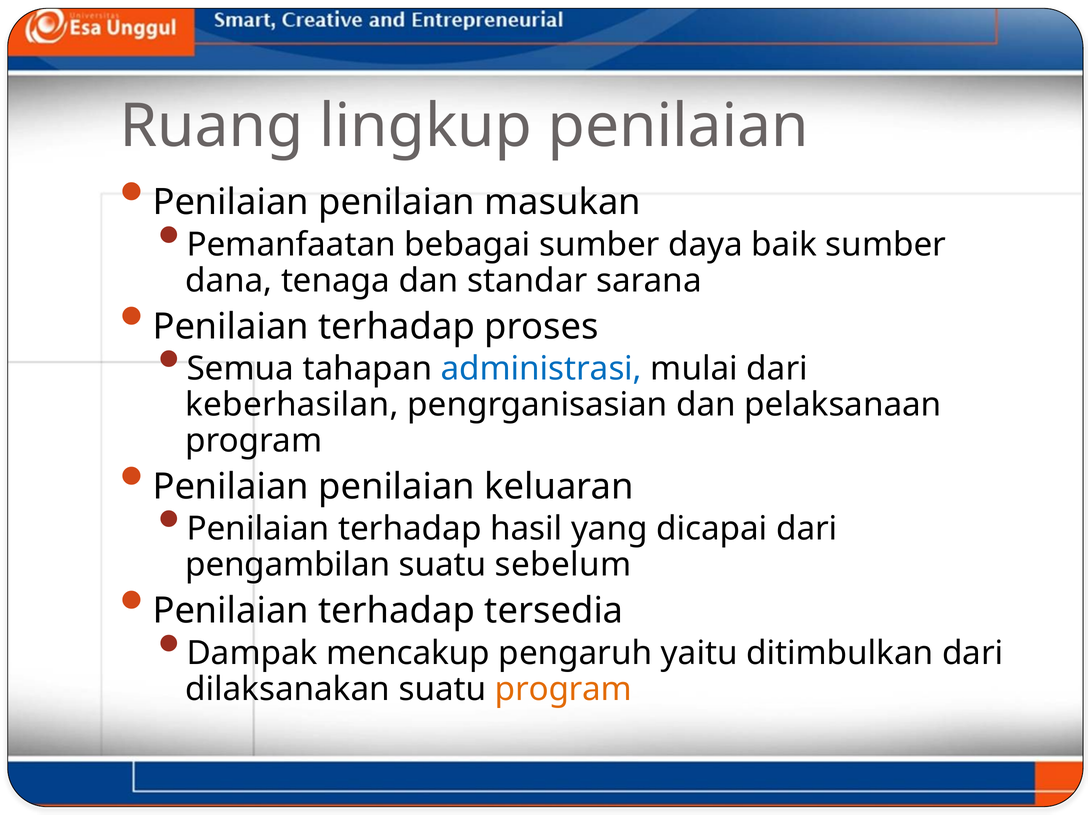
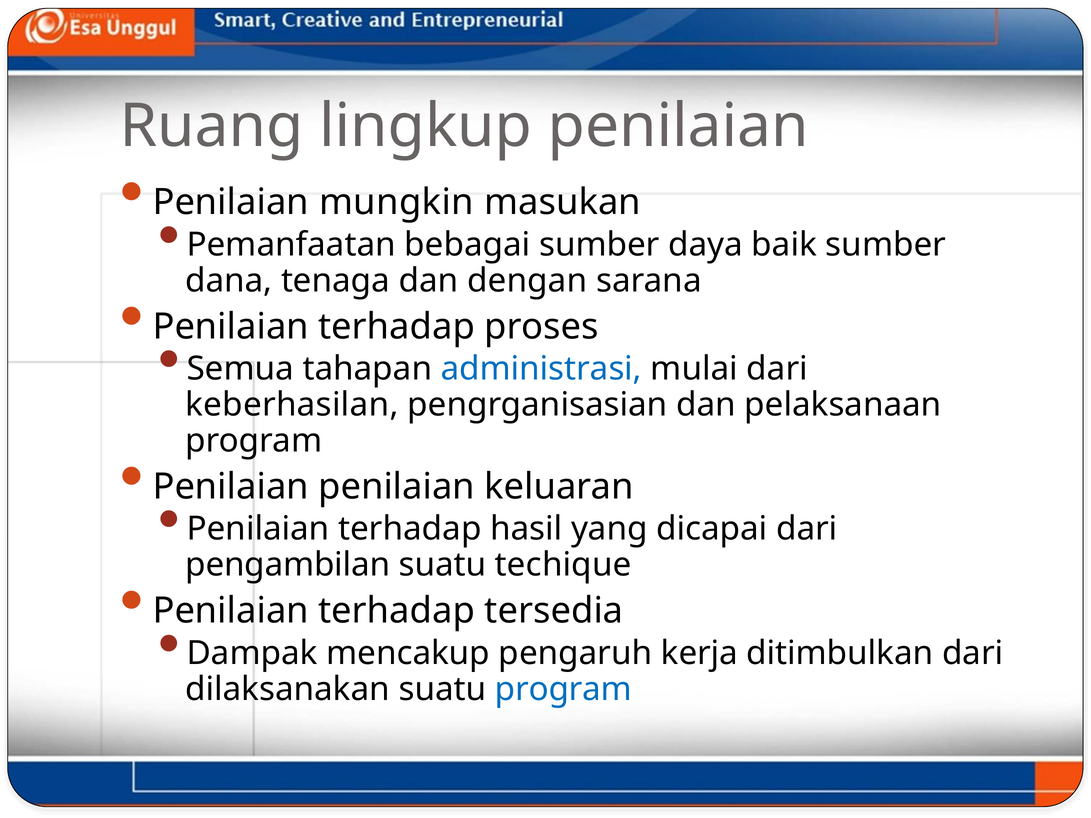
penilaian: penilaian -> mungkin (396, 203)
standar: standar -> dengan (527, 281)
sebelum: sebelum -> techique (563, 565)
yaitu: yaitu -> kerja (699, 653)
program colour: orange -> blue (563, 689)
